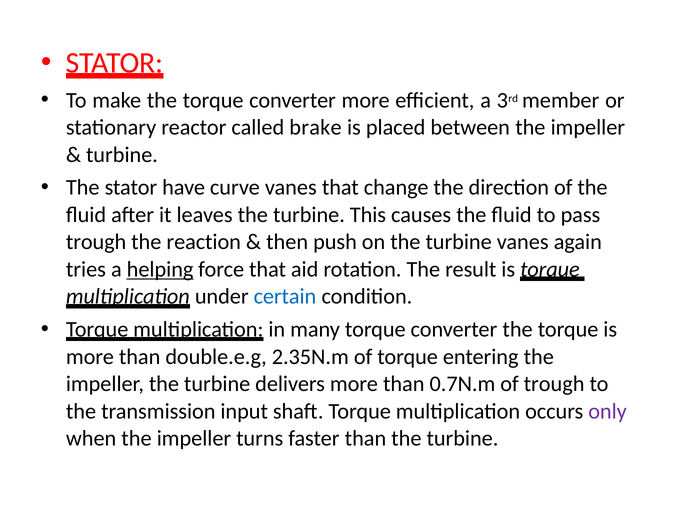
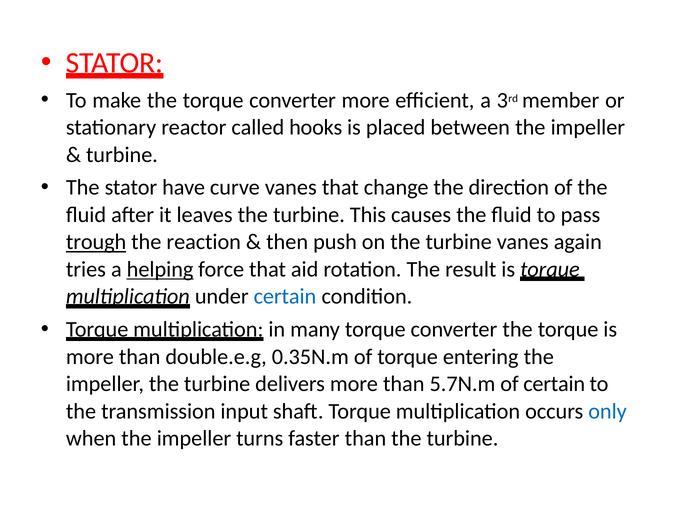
brake: brake -> hooks (316, 127)
trough underline: none -> present (96, 242)
2.35N.m: 2.35N.m -> 0.35N.m (310, 357)
0.7N.m: 0.7N.m -> 5.7N.m (462, 384)
of trough: trough -> certain (554, 384)
only colour: purple -> blue (608, 411)
